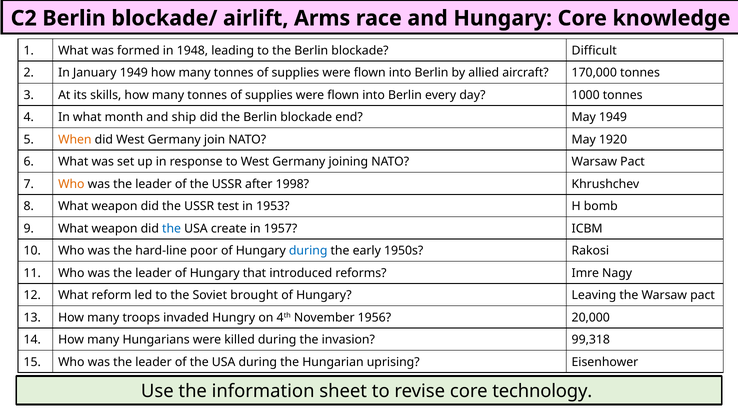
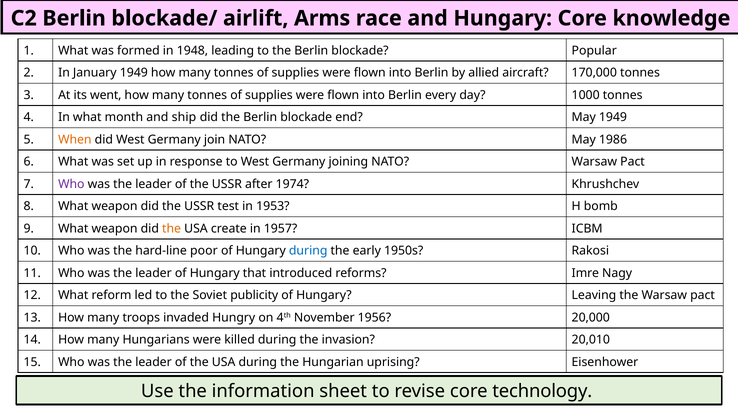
Difficult: Difficult -> Popular (594, 51)
skills: skills -> went (106, 95)
1920: 1920 -> 1986 (613, 140)
Who colour: orange -> purple (71, 184)
1998: 1998 -> 1974 (292, 184)
the colour: blue -> orange (172, 229)
brought: brought -> publicity (254, 295)
99,318: 99,318 -> 20,010 (591, 340)
